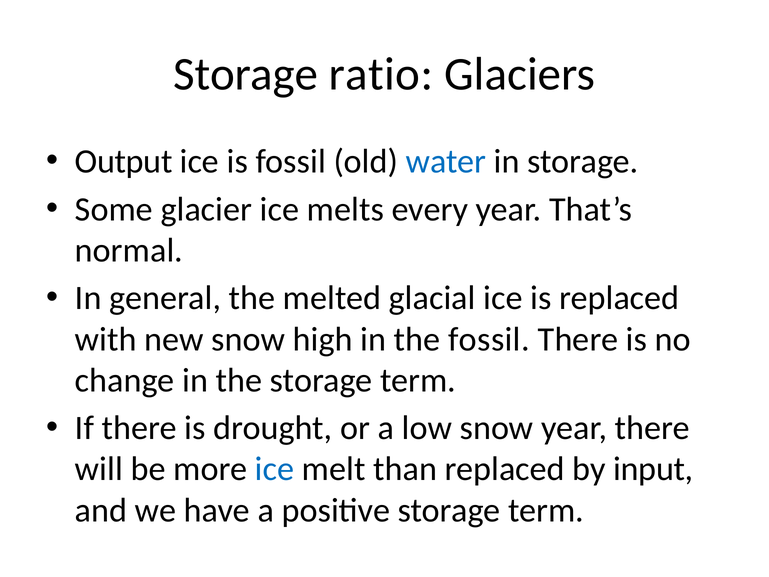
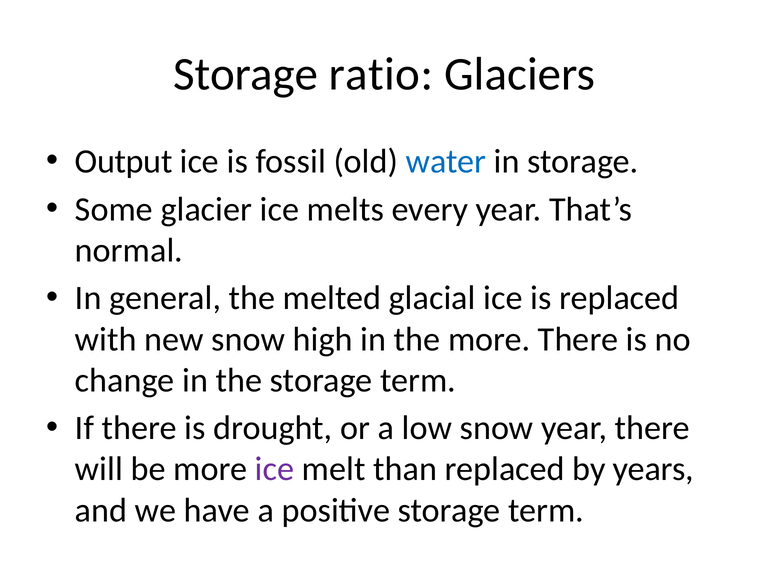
the fossil: fossil -> more (489, 339)
ice colour: blue -> purple (275, 469)
input: input -> years (653, 469)
